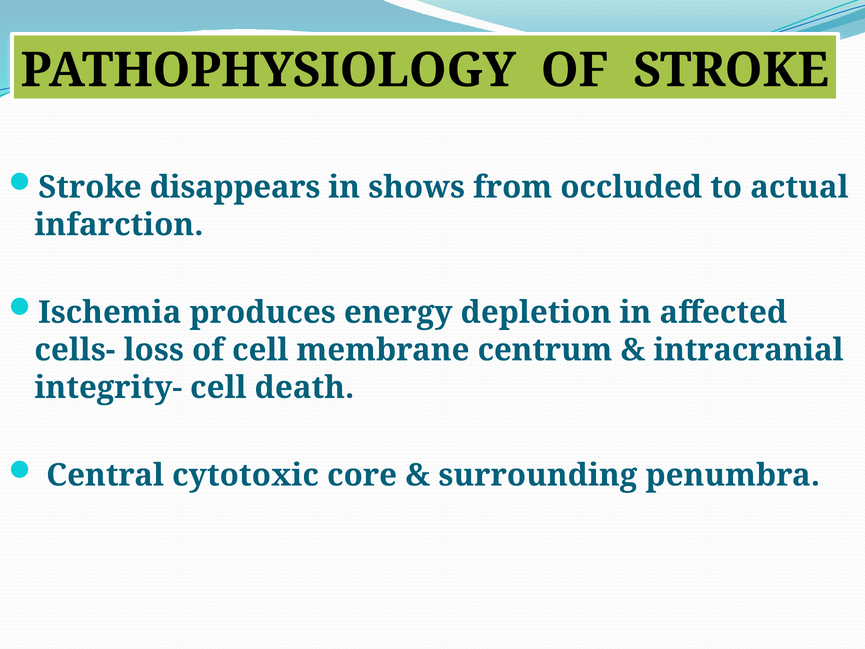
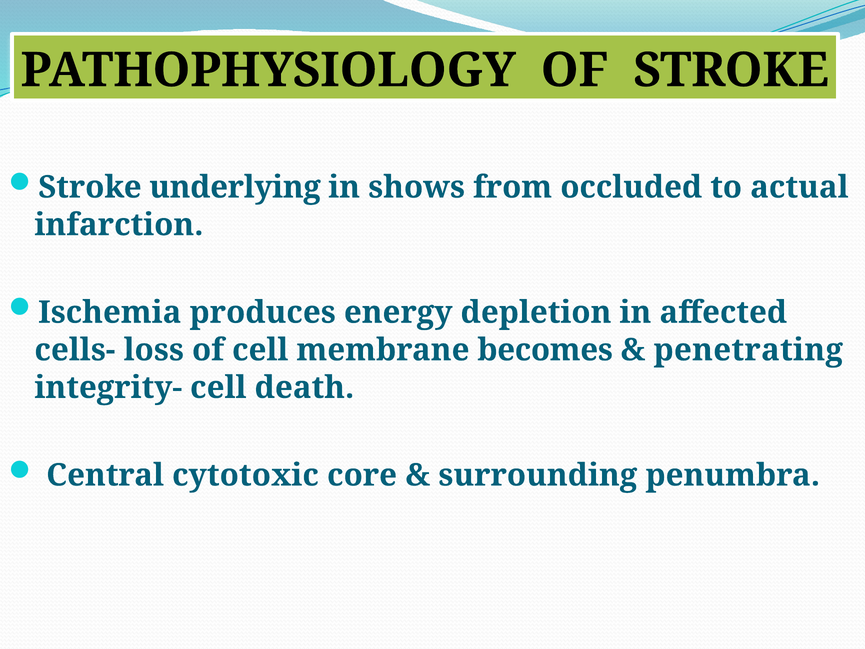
disappears: disappears -> underlying (235, 187)
centrum: centrum -> becomes (545, 350)
intracranial: intracranial -> penetrating (748, 350)
